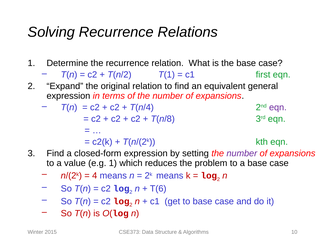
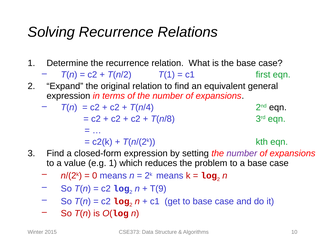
eqn colour: purple -> black (278, 108)
4: 4 -> 0 (95, 176)
T(6: T(6 -> T(9 (158, 189)
